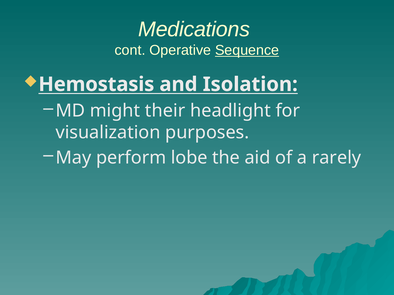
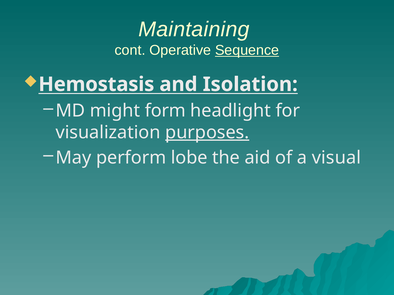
Medications: Medications -> Maintaining (194, 29)
their: their -> form (165, 111)
purposes underline: none -> present (207, 133)
rarely: rarely -> visual (336, 158)
